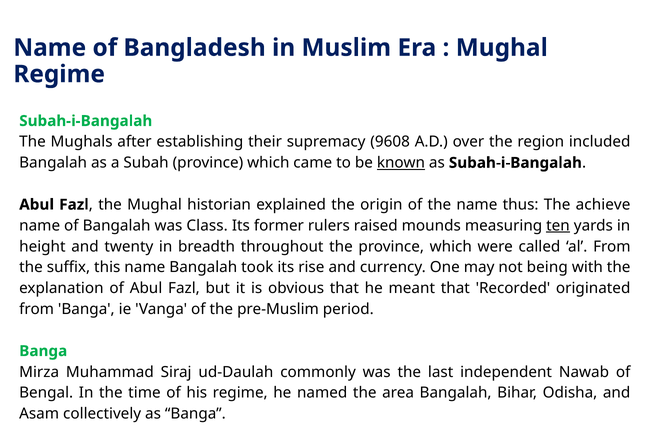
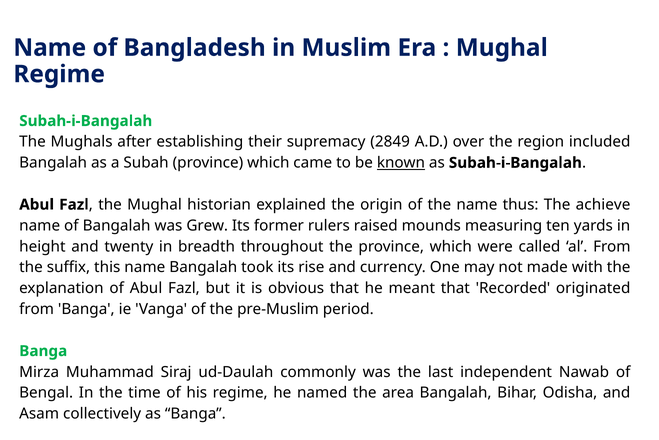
9608: 9608 -> 2849 (390, 142)
Class: Class -> Grew (207, 225)
ten underline: present -> none (558, 225)
being: being -> made (547, 267)
